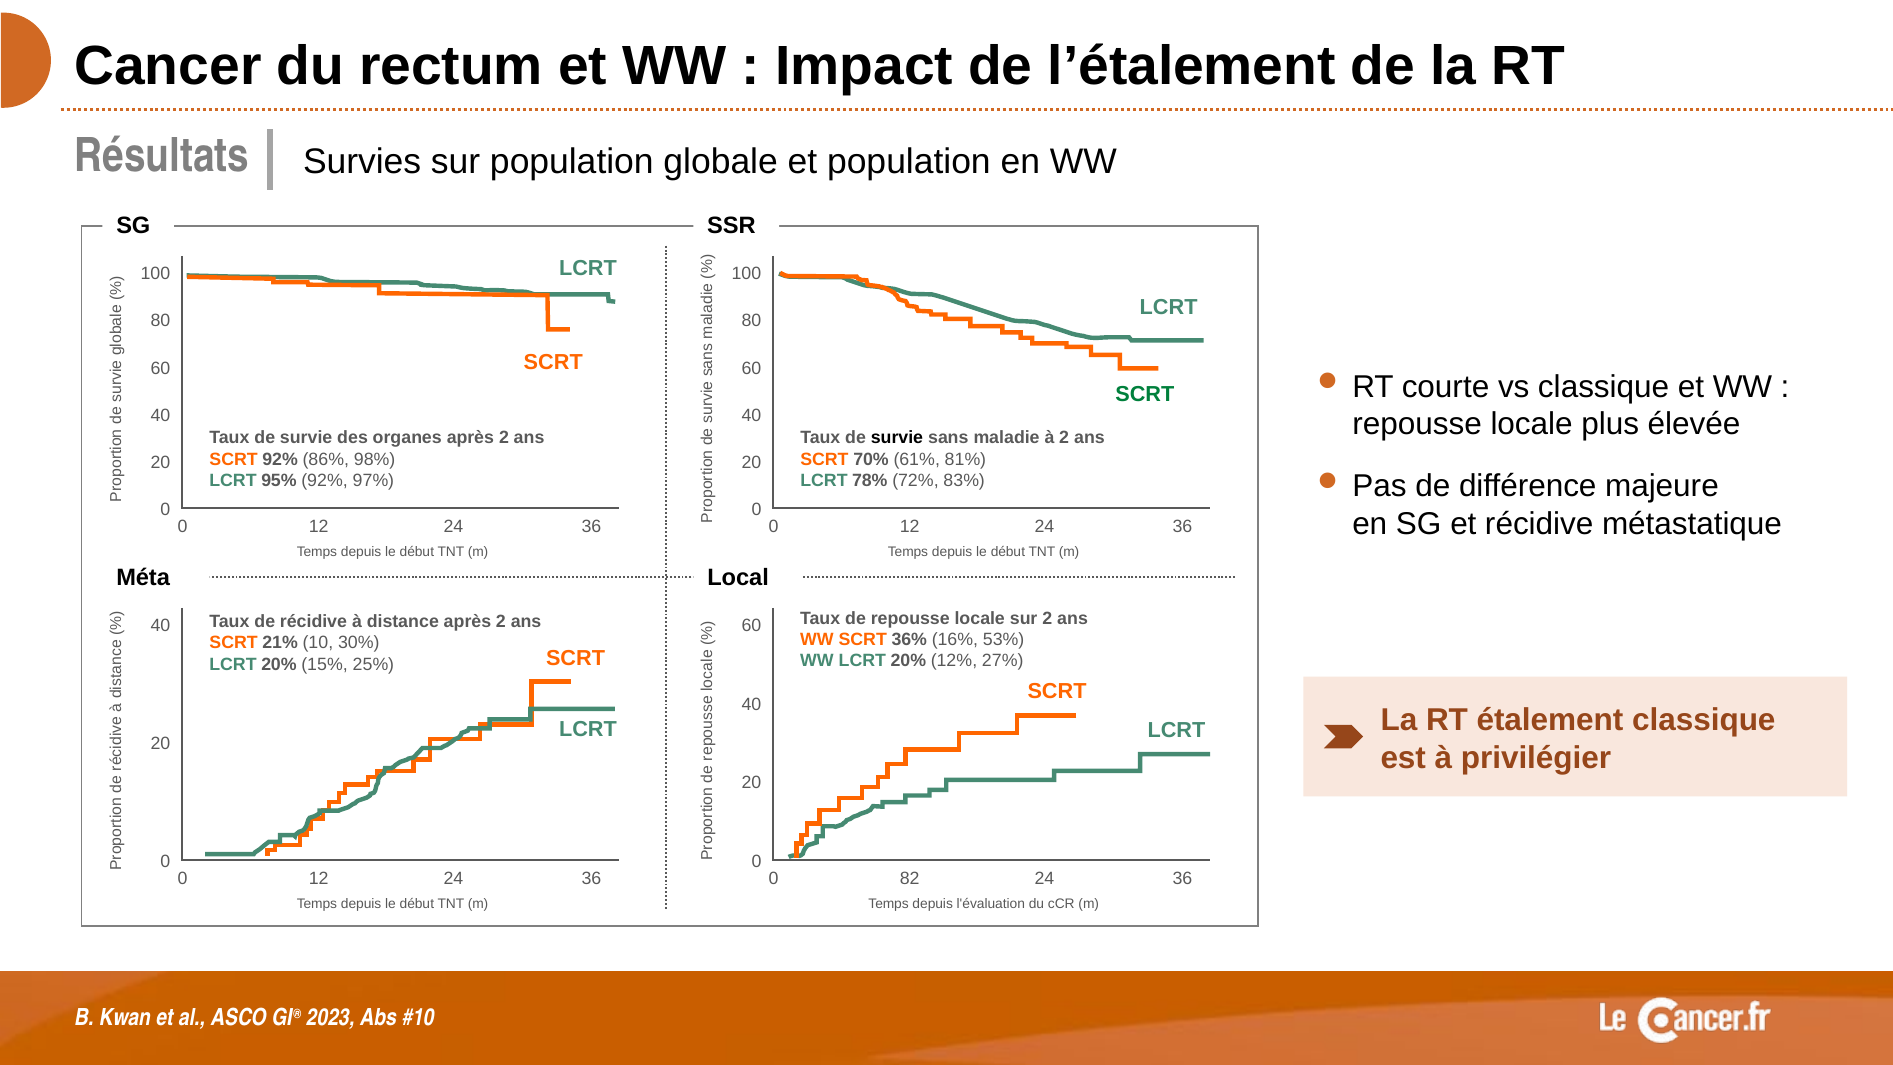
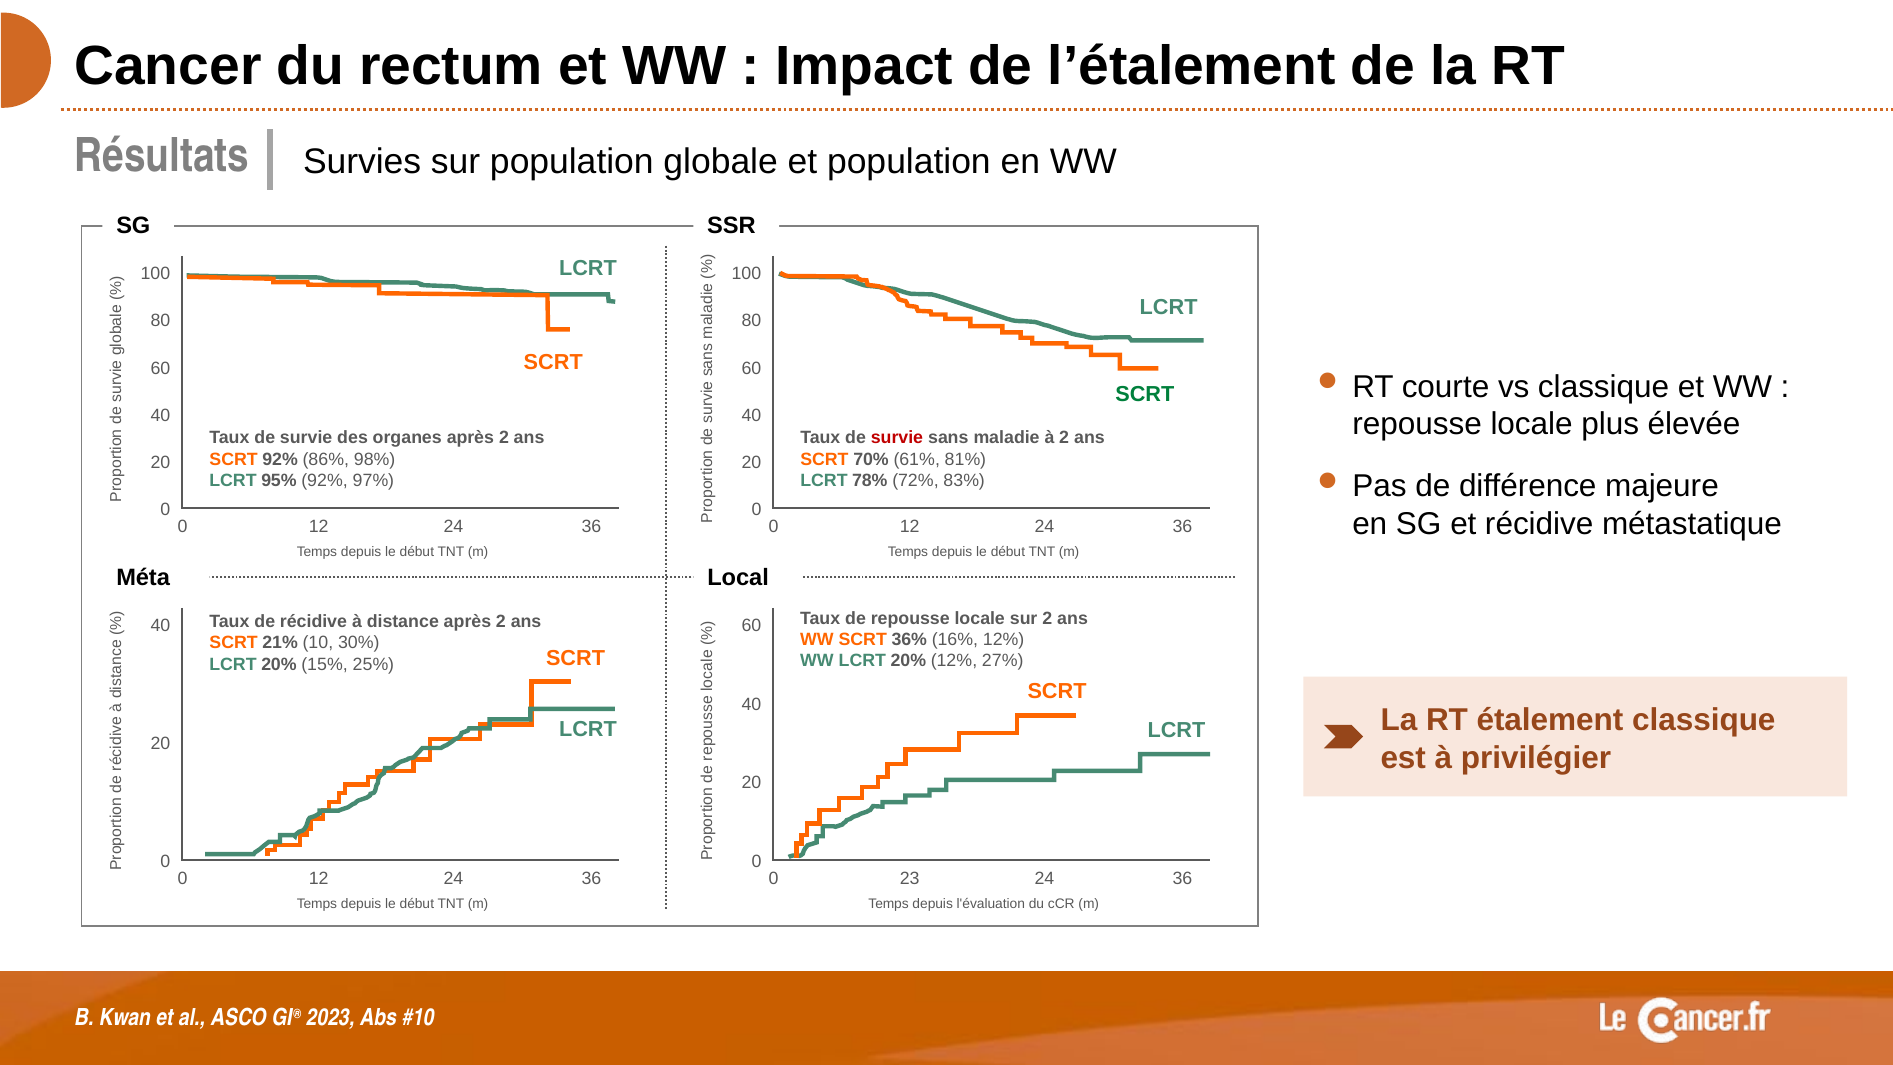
survie colour: black -> red (897, 438)
16% 53%: 53% -> 12% (1004, 639)
82: 82 -> 23 (910, 878)
